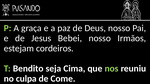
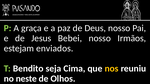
cordeiros: cordeiros -> enviados (55, 49)
nos colour: light green -> yellow (112, 69)
culpa: culpa -> neste (26, 79)
Come: Come -> Olhos (63, 79)
